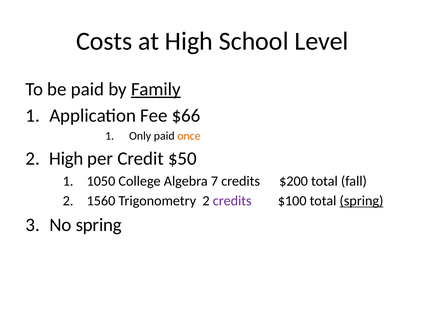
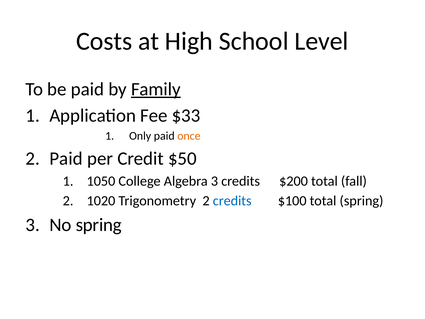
$66: $66 -> $33 (186, 116)
2 High: High -> Paid (66, 159)
Algebra 7: 7 -> 3 (214, 181)
1560: 1560 -> 1020 (101, 201)
credits colour: purple -> blue (232, 201)
spring underline: present -> none (361, 201)
